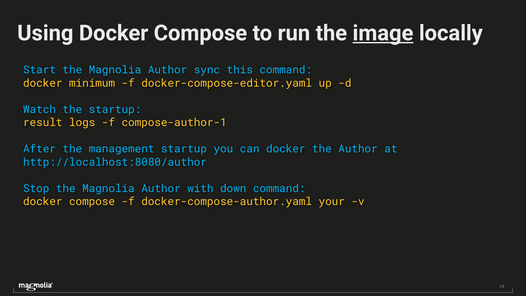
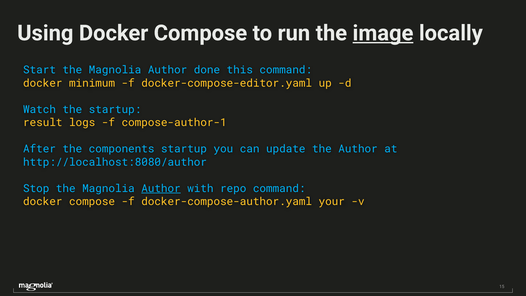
sync: sync -> done (207, 70)
management: management -> components (122, 149)
can docker: docker -> update (286, 149)
Author underline: none -> present (161, 188)
down: down -> repo (233, 188)
